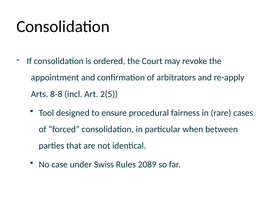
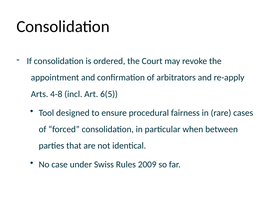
8-8: 8-8 -> 4-8 (56, 94)
2(5: 2(5 -> 6(5 (109, 94)
2089: 2089 -> 2009 (147, 164)
